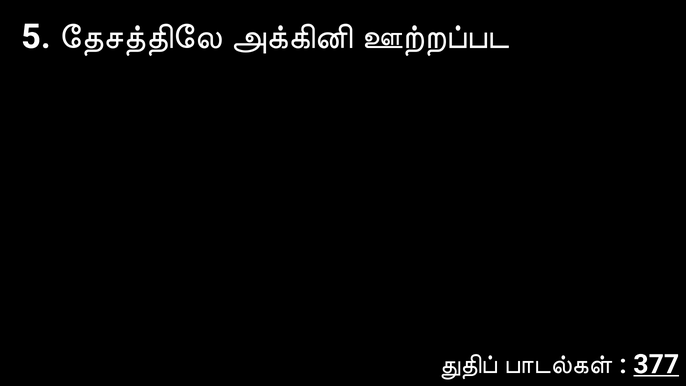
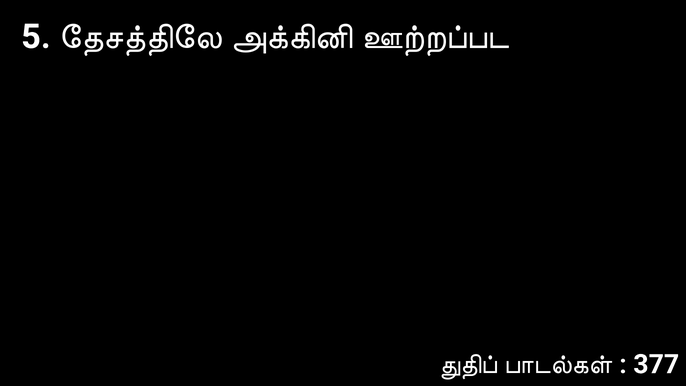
377 underline: present -> none (656, 364)
